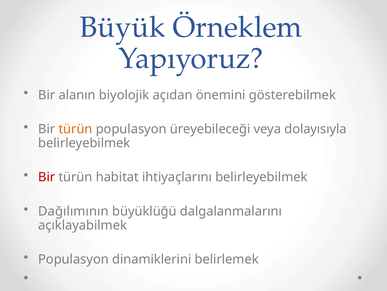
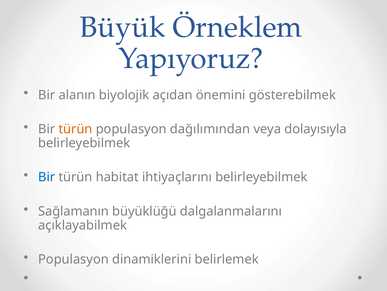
üreyebileceği: üreyebileceği -> dağılımından (210, 129)
Bir colour: red -> blue (47, 177)
Dağılımının: Dağılımının -> Sağlamanın (74, 211)
